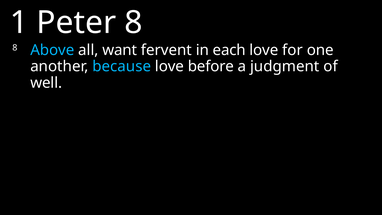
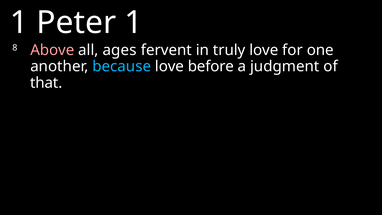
Peter 8: 8 -> 1 (134, 23)
Above colour: light blue -> pink (52, 50)
want: want -> ages (120, 50)
each: each -> truly (229, 50)
well: well -> that (46, 83)
